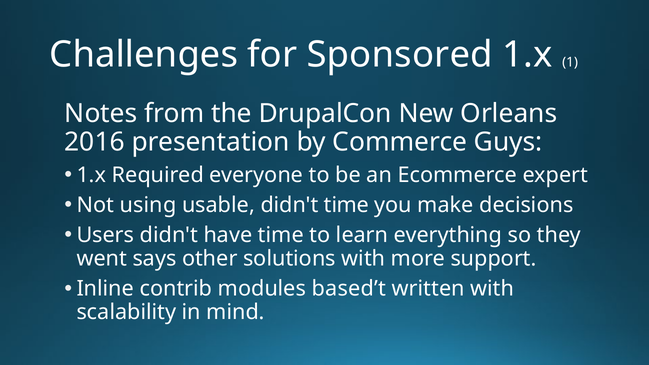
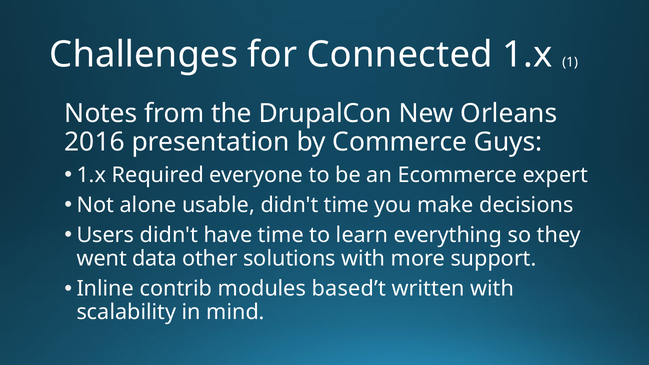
Sponsored: Sponsored -> Connected (400, 54)
using: using -> alone (148, 205)
says: says -> data (155, 259)
